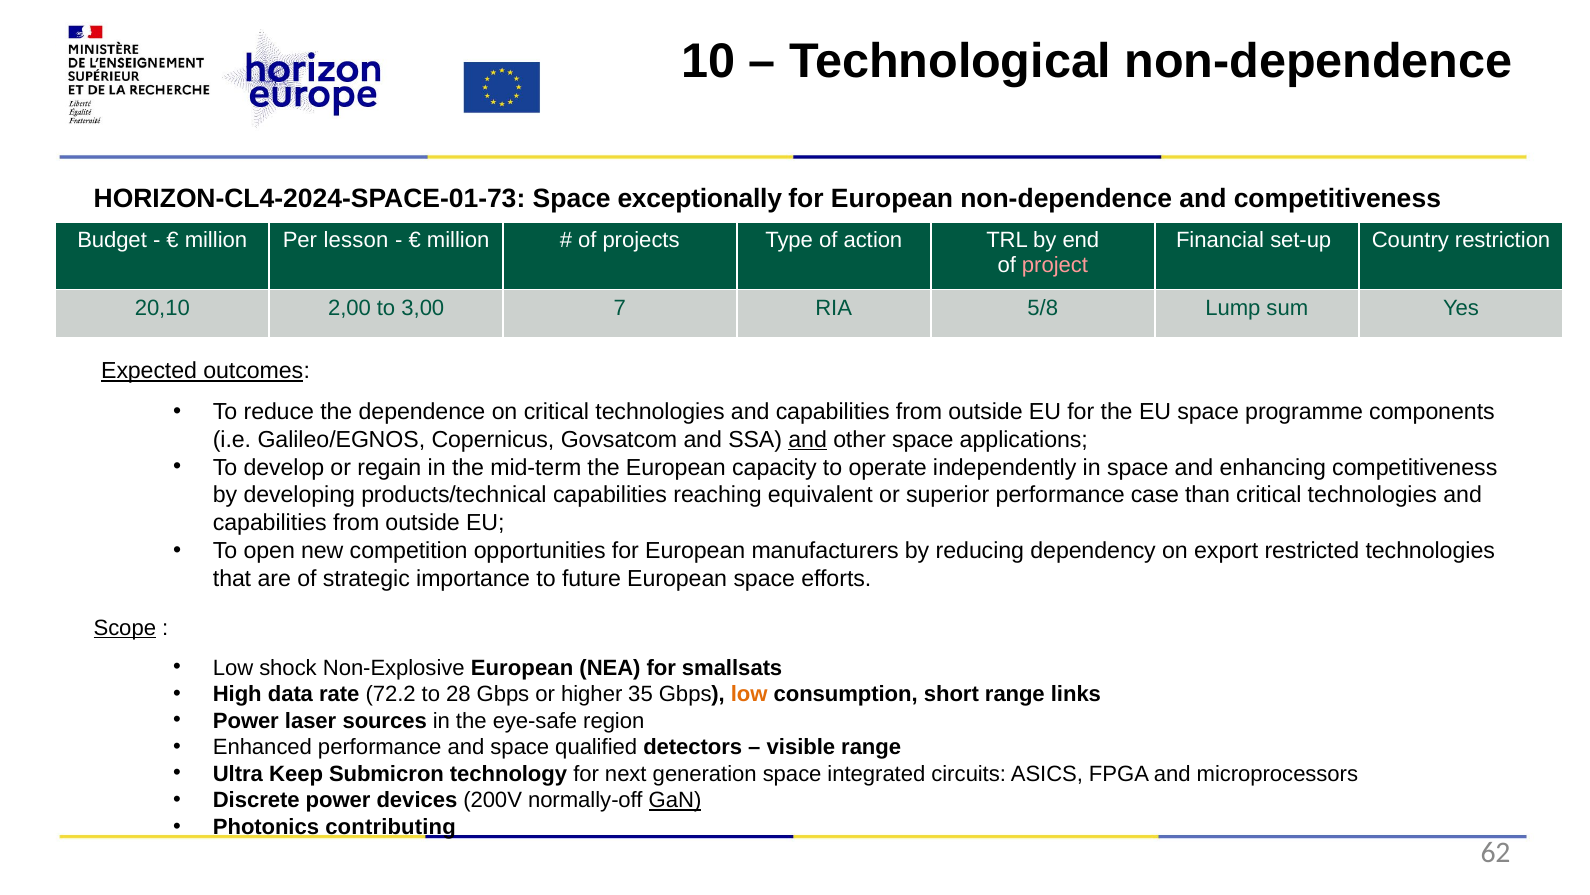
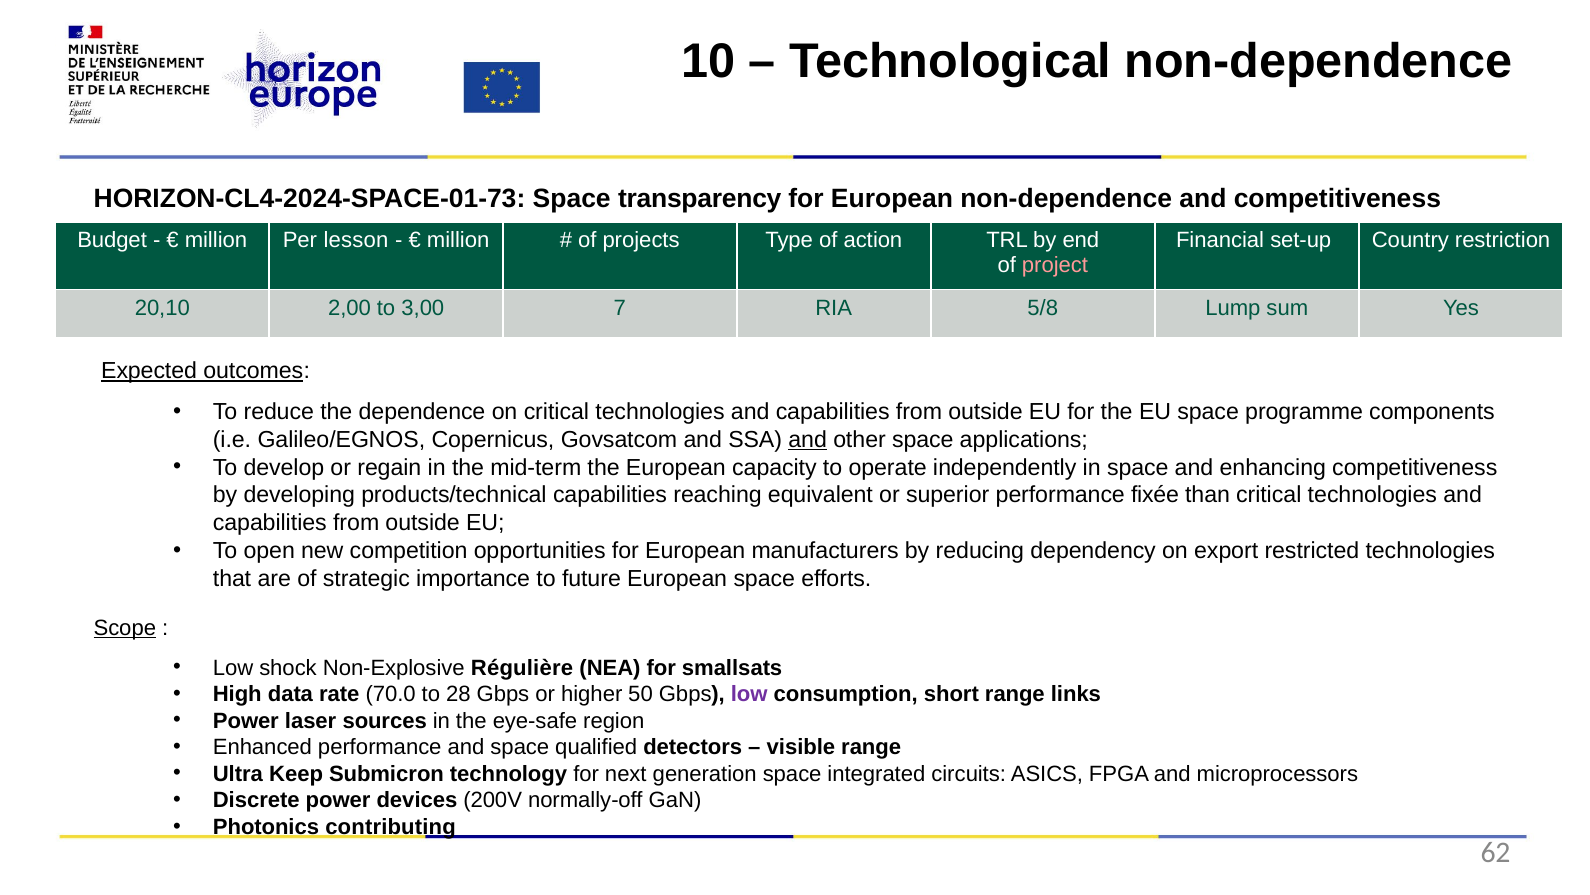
exceptionally: exceptionally -> transparency (700, 198)
case: case -> fixée (1155, 495)
Non-Explosive European: European -> Régulière (522, 667)
72.2: 72.2 -> 70.0 (391, 694)
35: 35 -> 50 (641, 694)
low colour: orange -> purple (749, 694)
GaN underline: present -> none (675, 800)
